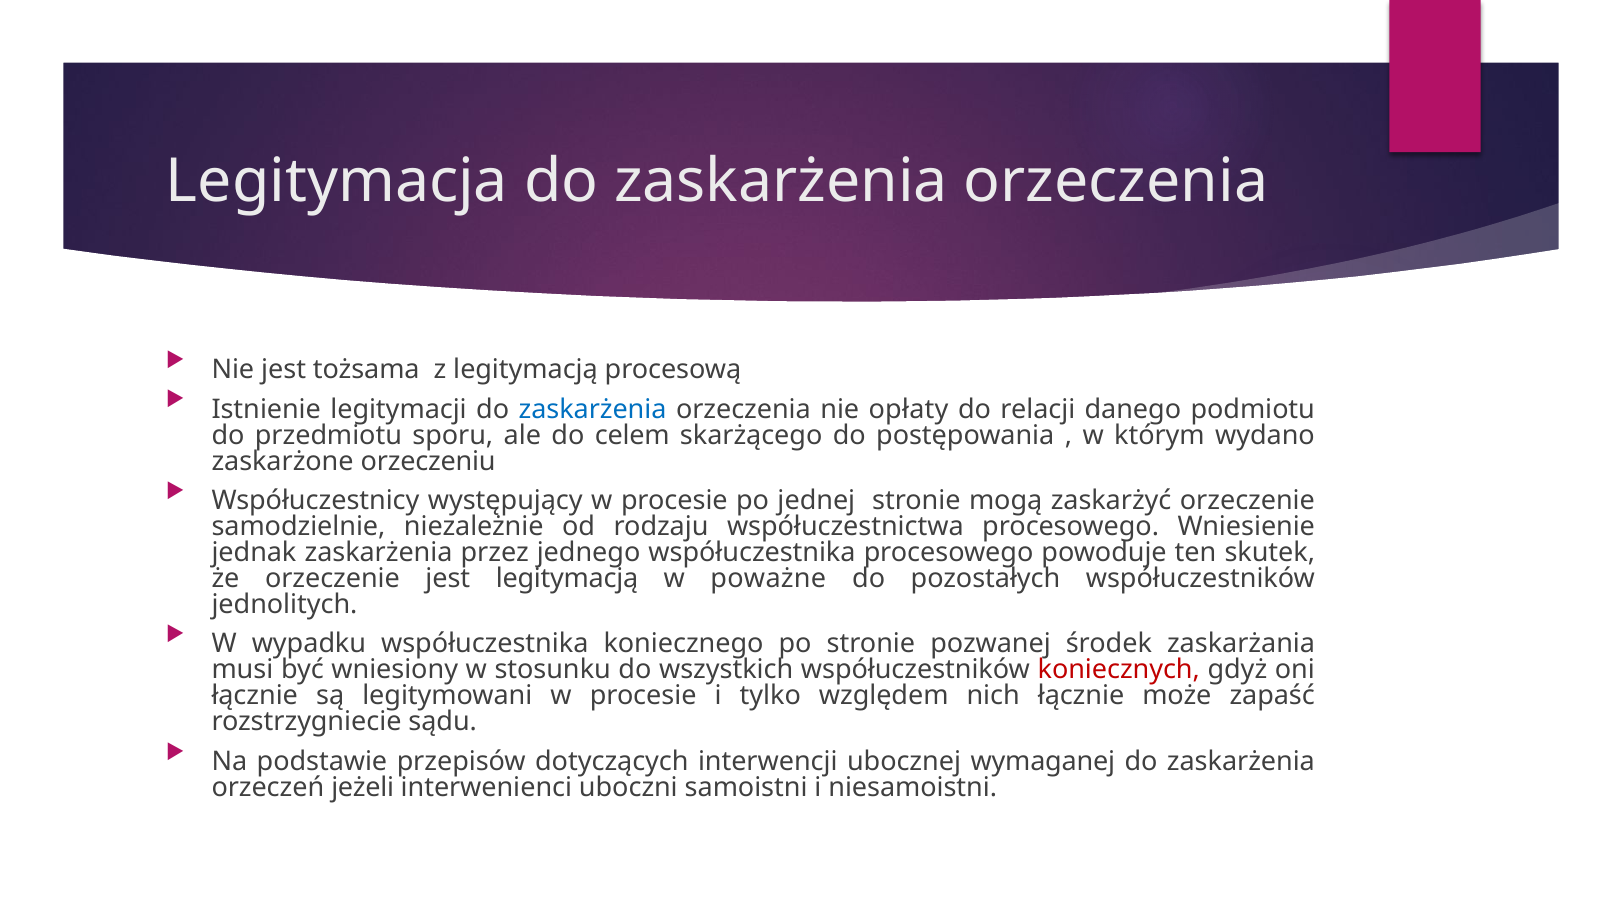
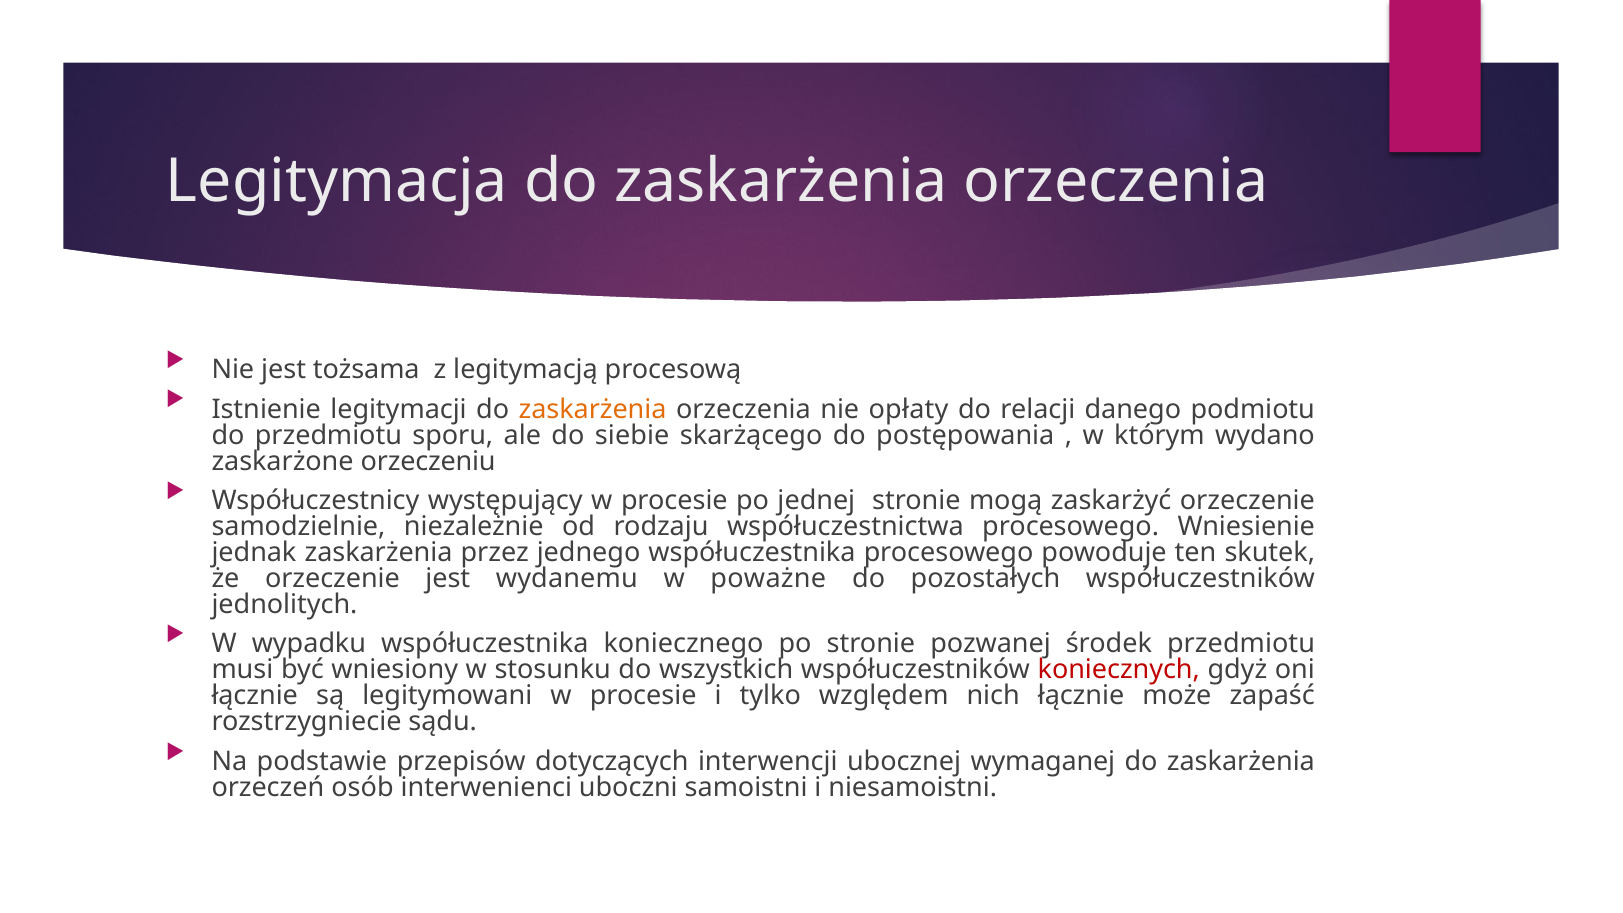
zaskarżenia colour: blue -> orange (593, 409)
celem: celem -> siebie (632, 435)
jest legitymacją: legitymacją -> wydanemu (567, 579)
środek zaskarżania: zaskarżania -> przedmiotu (1241, 644)
jeżeli: jeżeli -> osób (363, 787)
